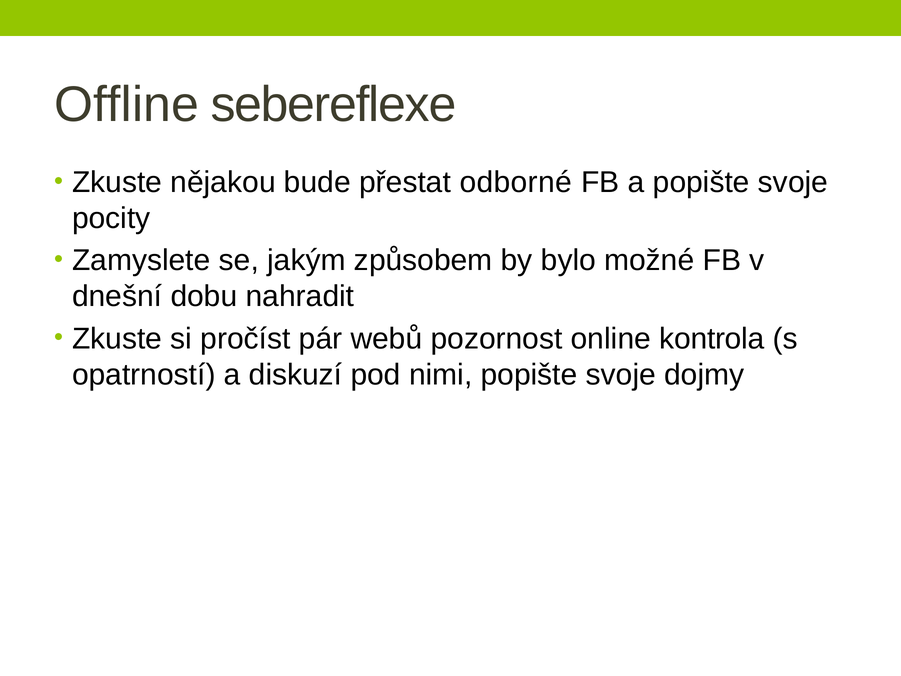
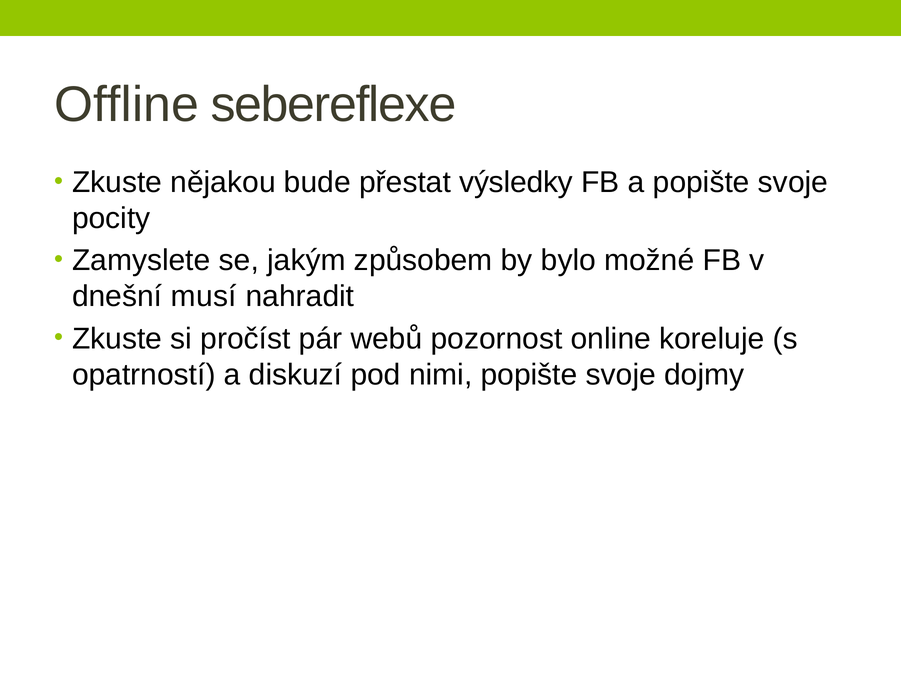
odborné: odborné -> výsledky (516, 182)
dobu: dobu -> musí (204, 296)
kontrola: kontrola -> koreluje (712, 338)
